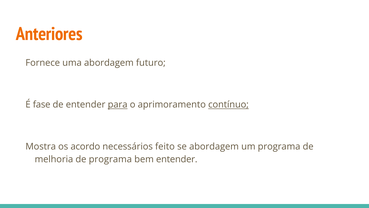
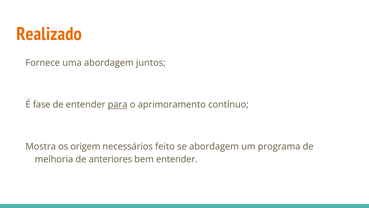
Anteriores: Anteriores -> Realizado (49, 34)
futuro: futuro -> juntos (151, 63)
contínuo underline: present -> none (228, 104)
acordo: acordo -> origem (85, 146)
de programa: programa -> anteriores (110, 159)
